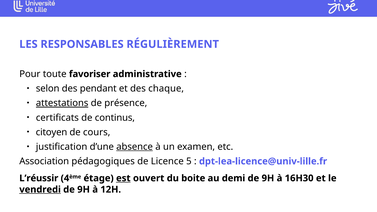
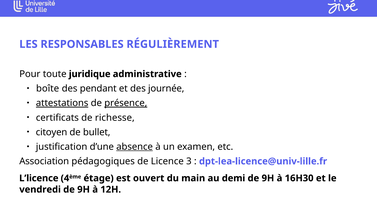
favoriser: favoriser -> juridique (90, 74)
selon: selon -> boîte (48, 89)
chaque: chaque -> journée (166, 89)
présence underline: none -> present (126, 103)
continus: continus -> richesse (115, 118)
cours: cours -> bullet (97, 132)
5: 5 -> 3 (189, 161)
L’réussir: L’réussir -> L’licence (39, 178)
est underline: present -> none (123, 178)
boite: boite -> main (193, 178)
vendredi underline: present -> none (40, 190)
